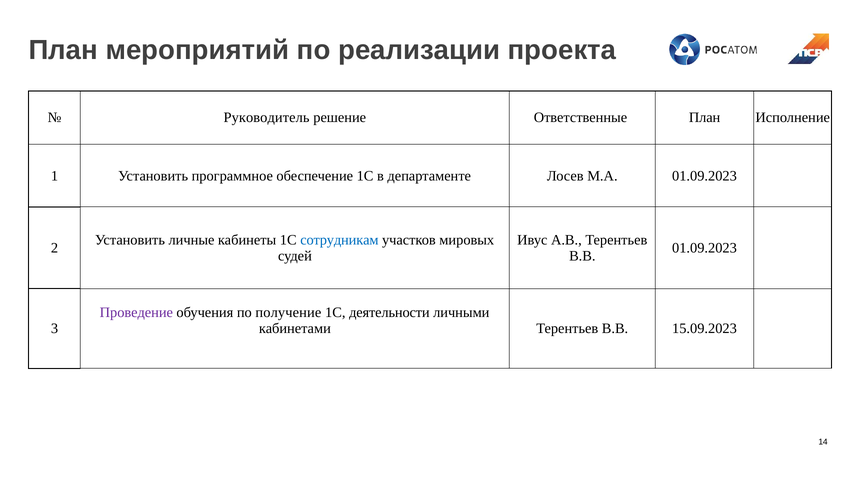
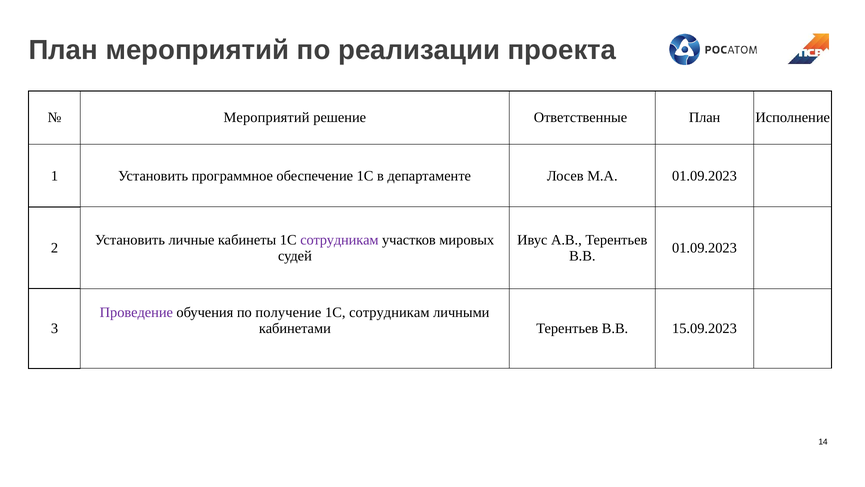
Руководитель: Руководитель -> Мероприятий (267, 118)
сотрудникам colour: blue -> purple (339, 240)
деятельности: деятельности -> сотрудникам (389, 313)
